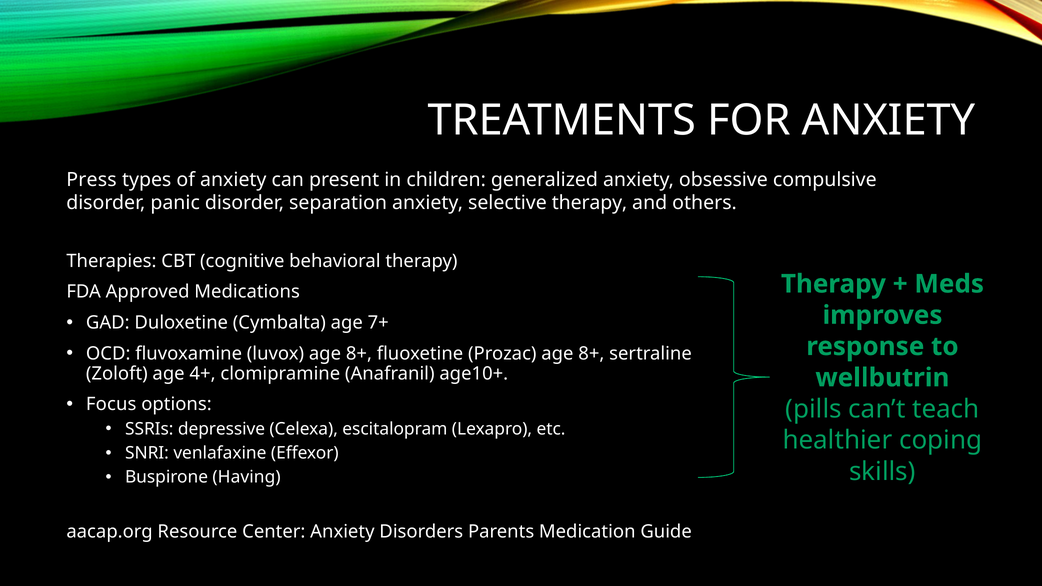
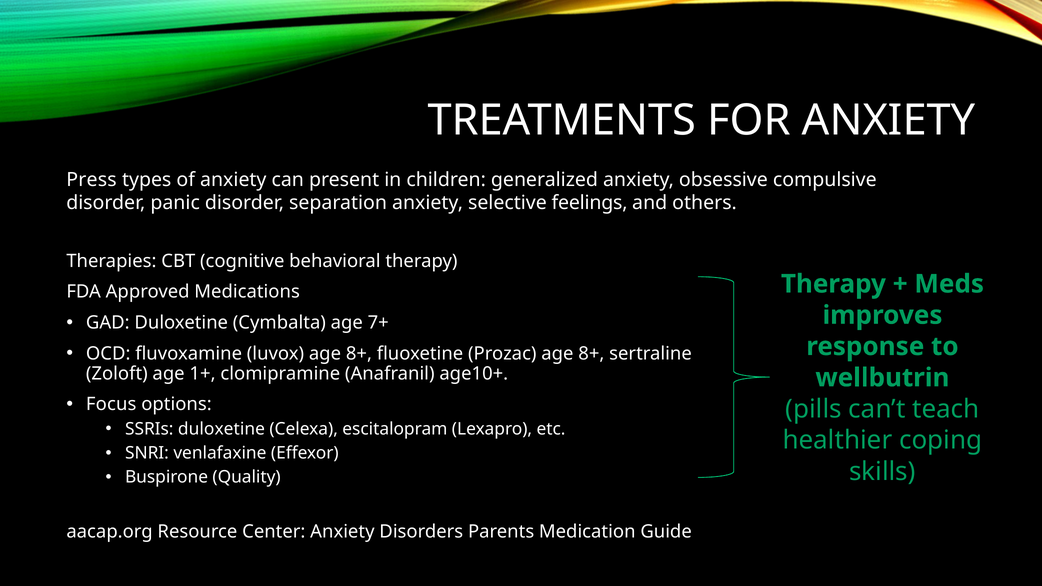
selective therapy: therapy -> feelings (590, 203)
4+: 4+ -> 1+ (203, 373)
SSRIs depressive: depressive -> duloxetine (221, 429)
Having: Having -> Quality (247, 477)
